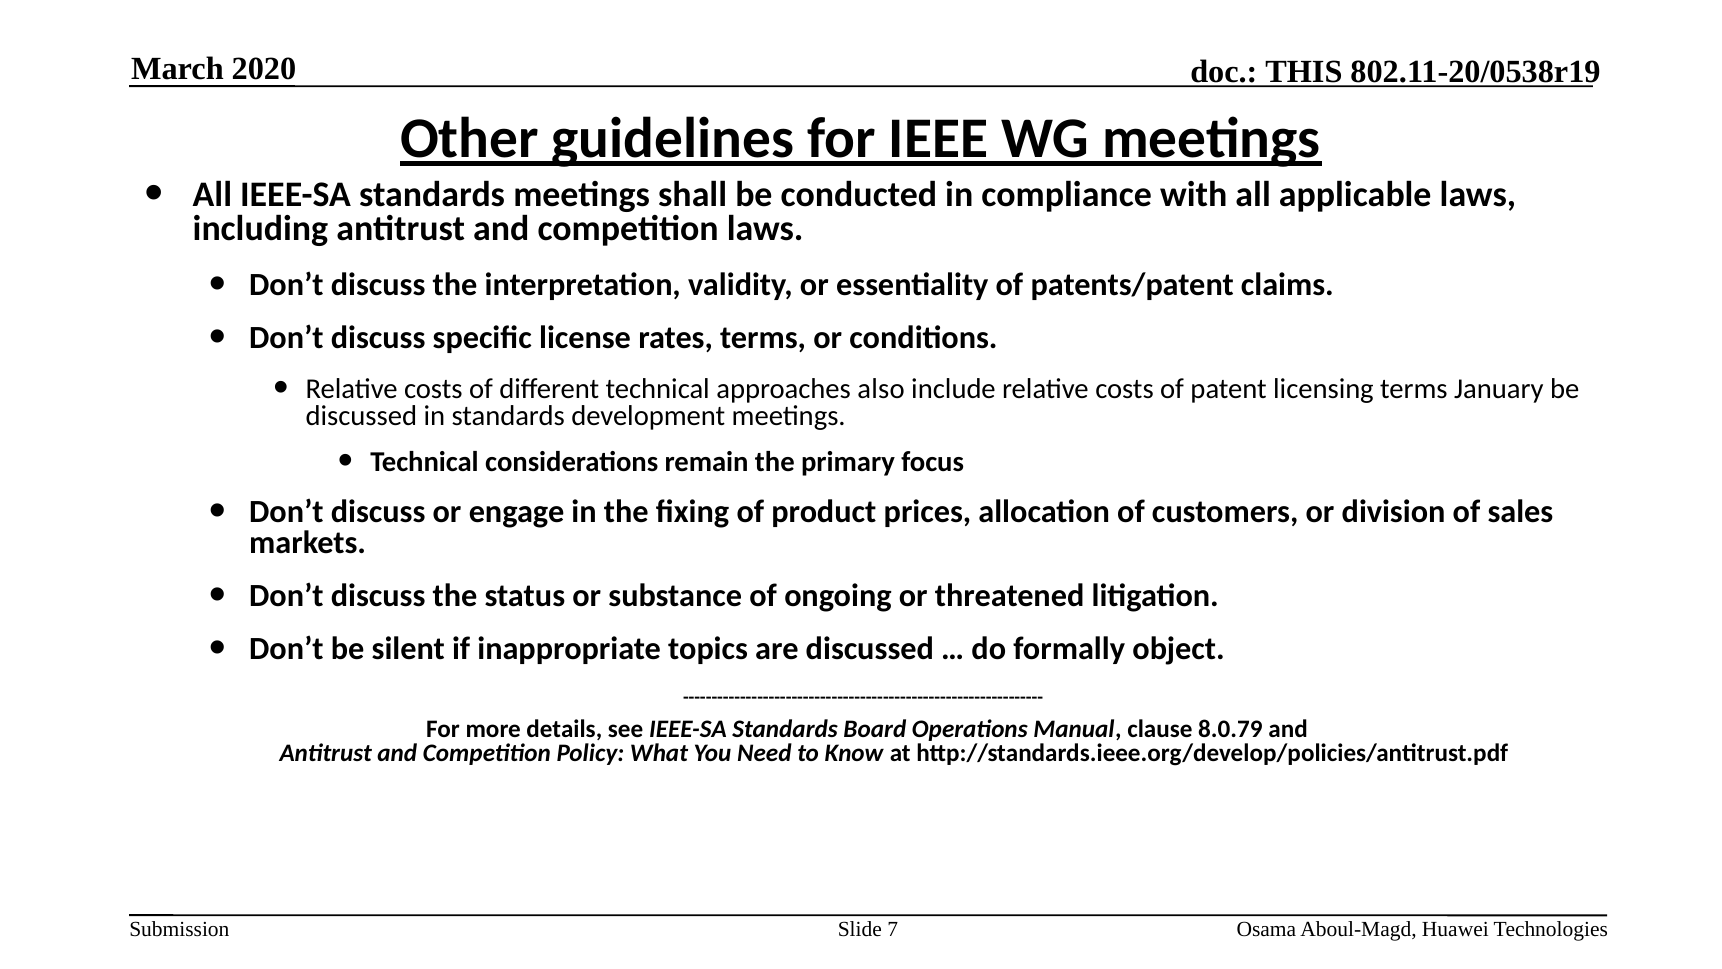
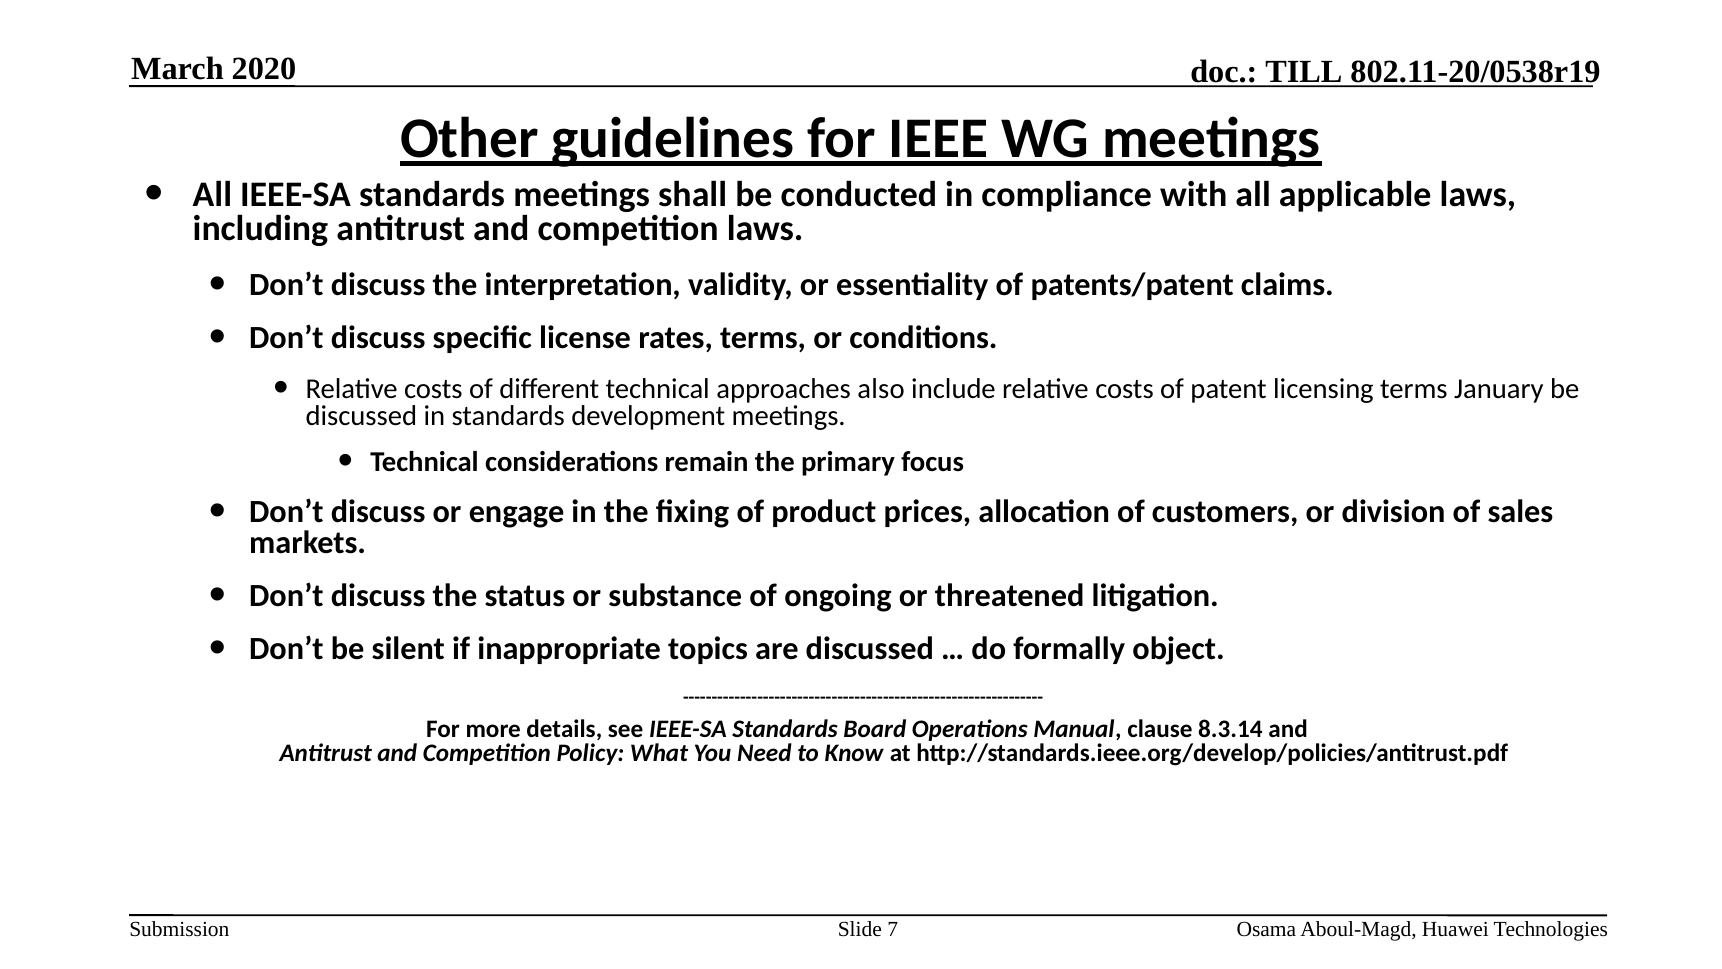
THIS: THIS -> TILL (1304, 72)
8.0.79: 8.0.79 -> 8.3.14 (1230, 729)
